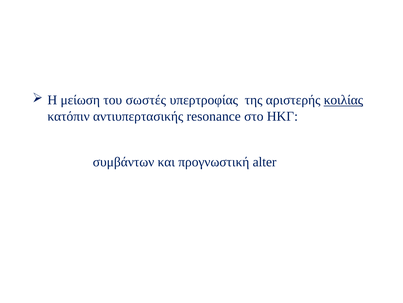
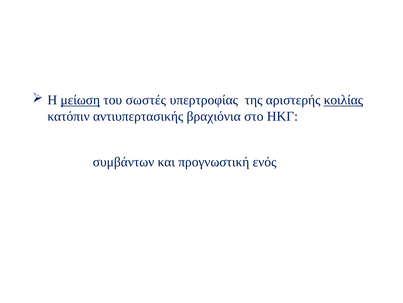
μείωση underline: none -> present (80, 100)
resonance: resonance -> βραχιόνια (214, 116)
alter: alter -> ενός (265, 162)
